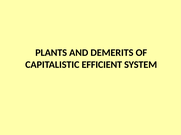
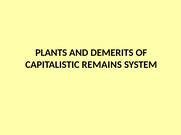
EFFICIENT: EFFICIENT -> REMAINS (102, 65)
